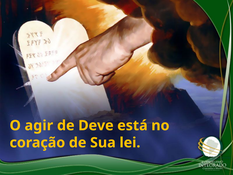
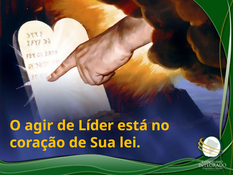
Deve: Deve -> Líder (96, 125)
